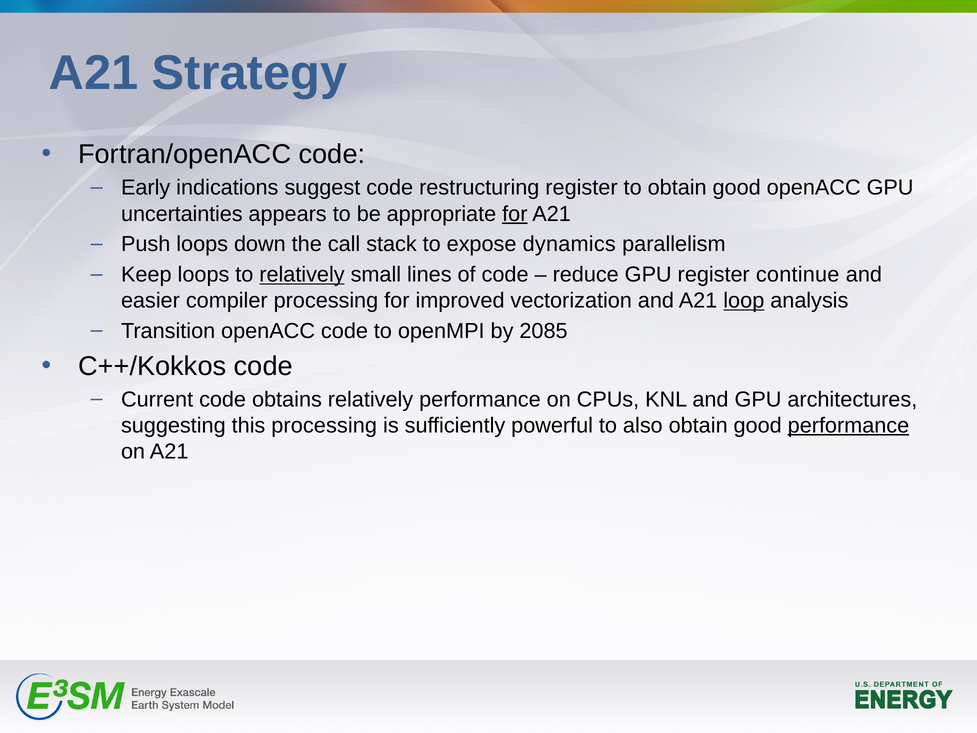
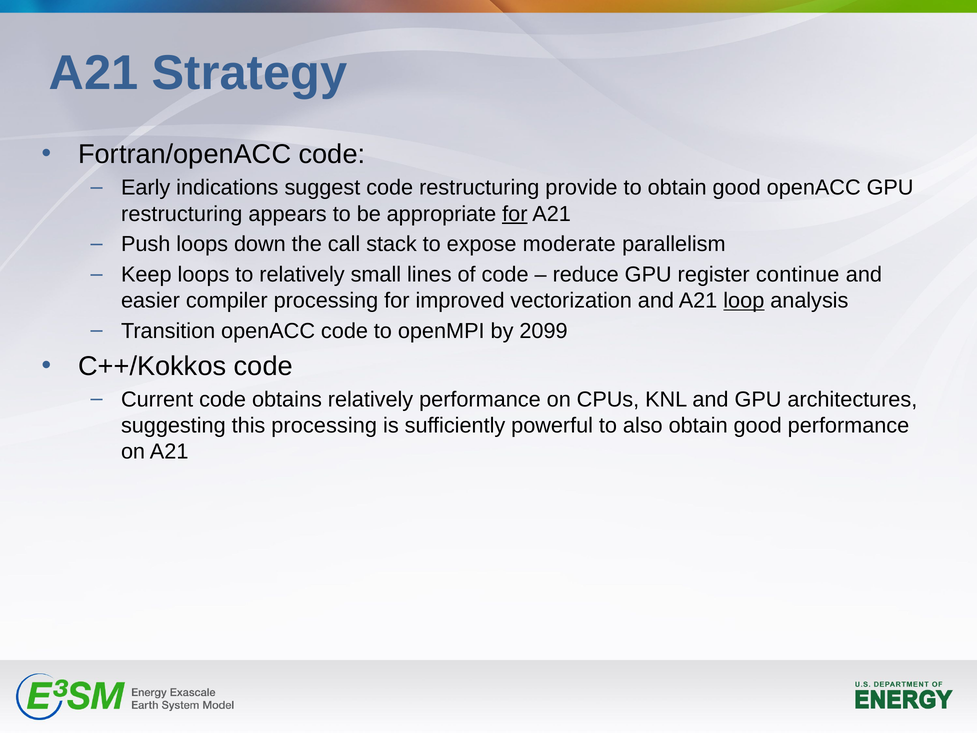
restructuring register: register -> provide (581, 188)
uncertainties: uncertainties -> restructuring (182, 214)
dynamics: dynamics -> moderate (569, 244)
relatively underline: present -> none (302, 275)
2085: 2085 -> 2099 (544, 331)
performance underline: present -> none (848, 425)
